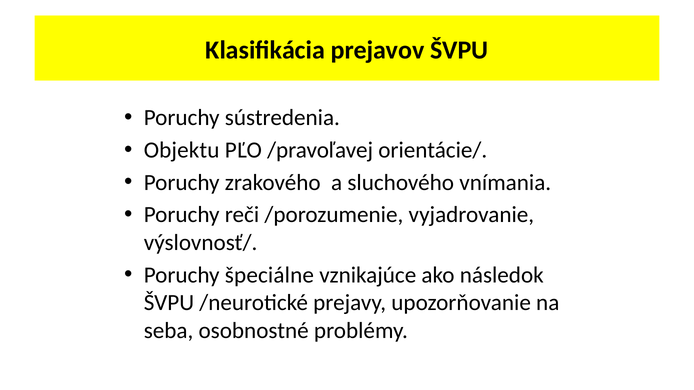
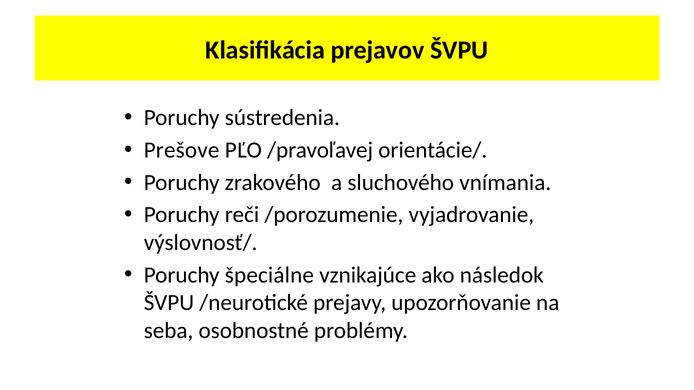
Objektu: Objektu -> Prešove (182, 150)
